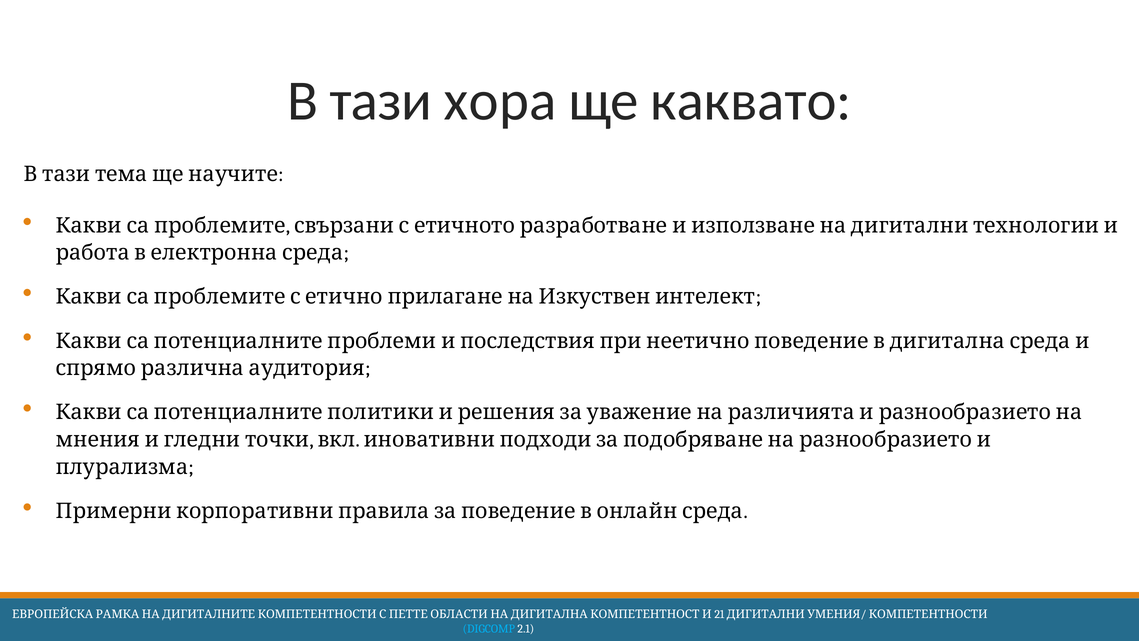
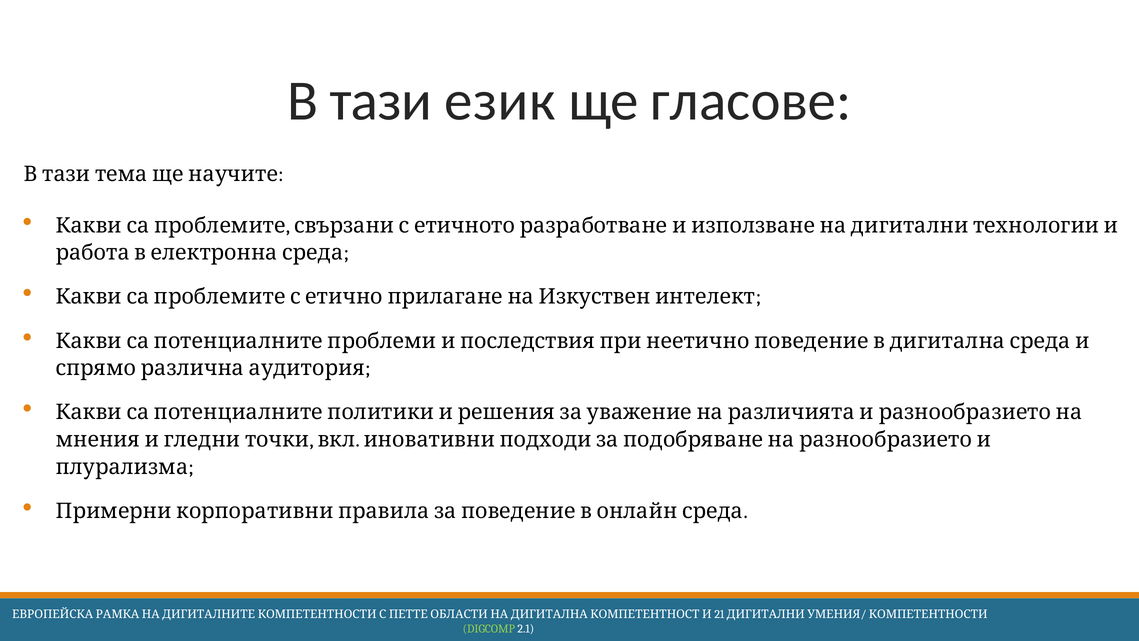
хора: хора -> език (500, 101)
каквато: каквато -> гласове (751, 101)
DIGCOMP colour: light blue -> light green (489, 628)
